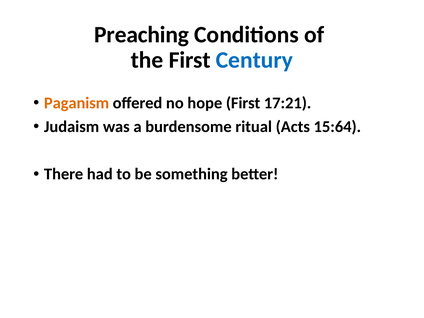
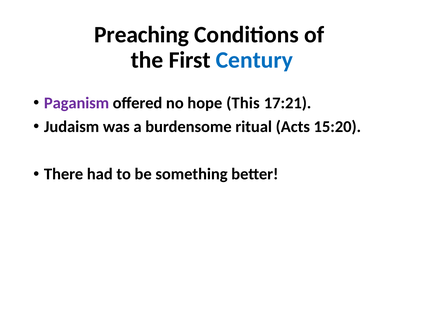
Paganism colour: orange -> purple (77, 103)
hope First: First -> This (243, 103)
15:64: 15:64 -> 15:20 (337, 127)
